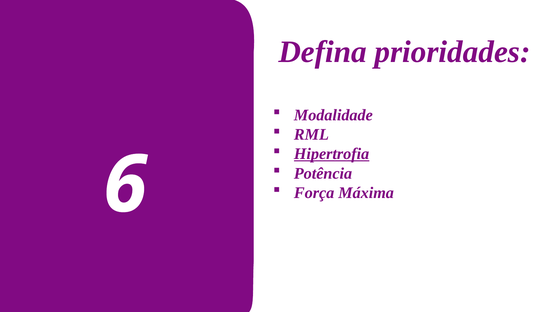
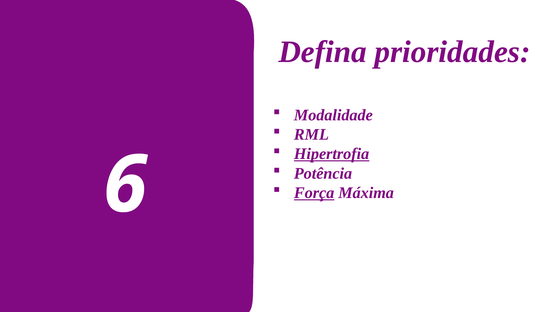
Força underline: none -> present (314, 193)
